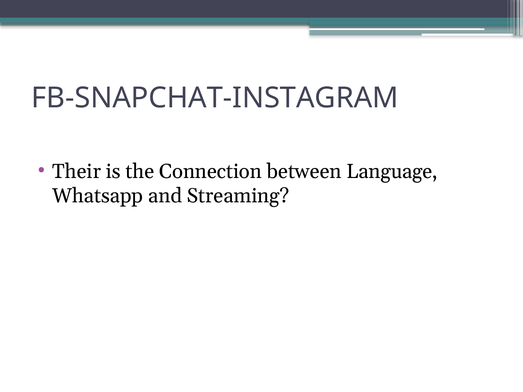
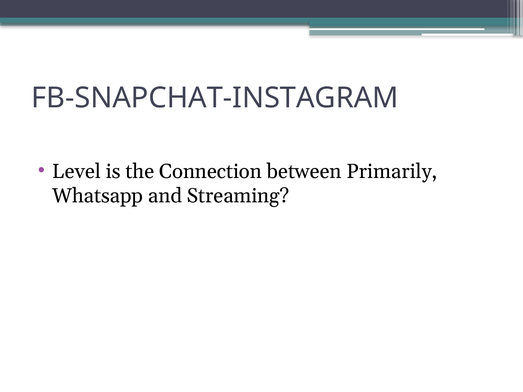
Their: Their -> Level (77, 171)
Language: Language -> Primarily (392, 171)
